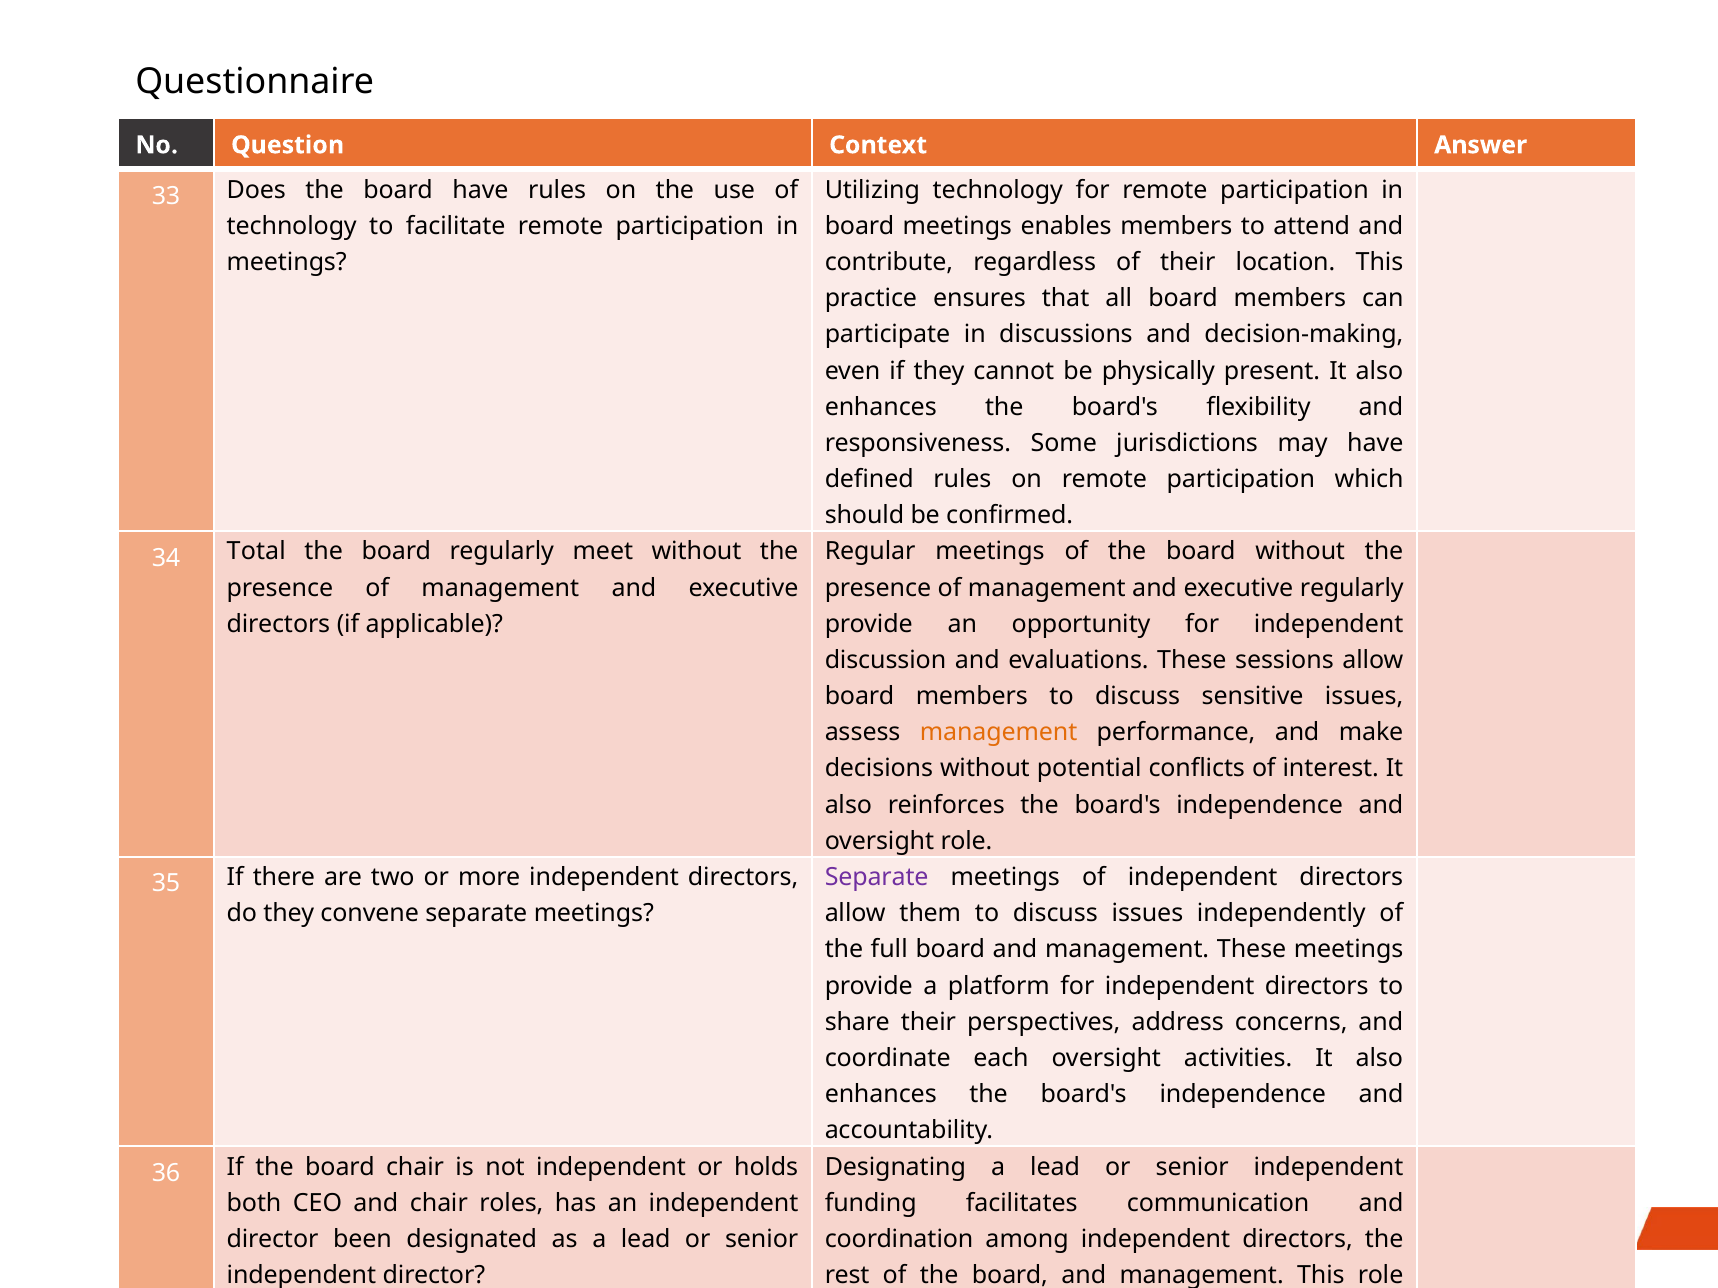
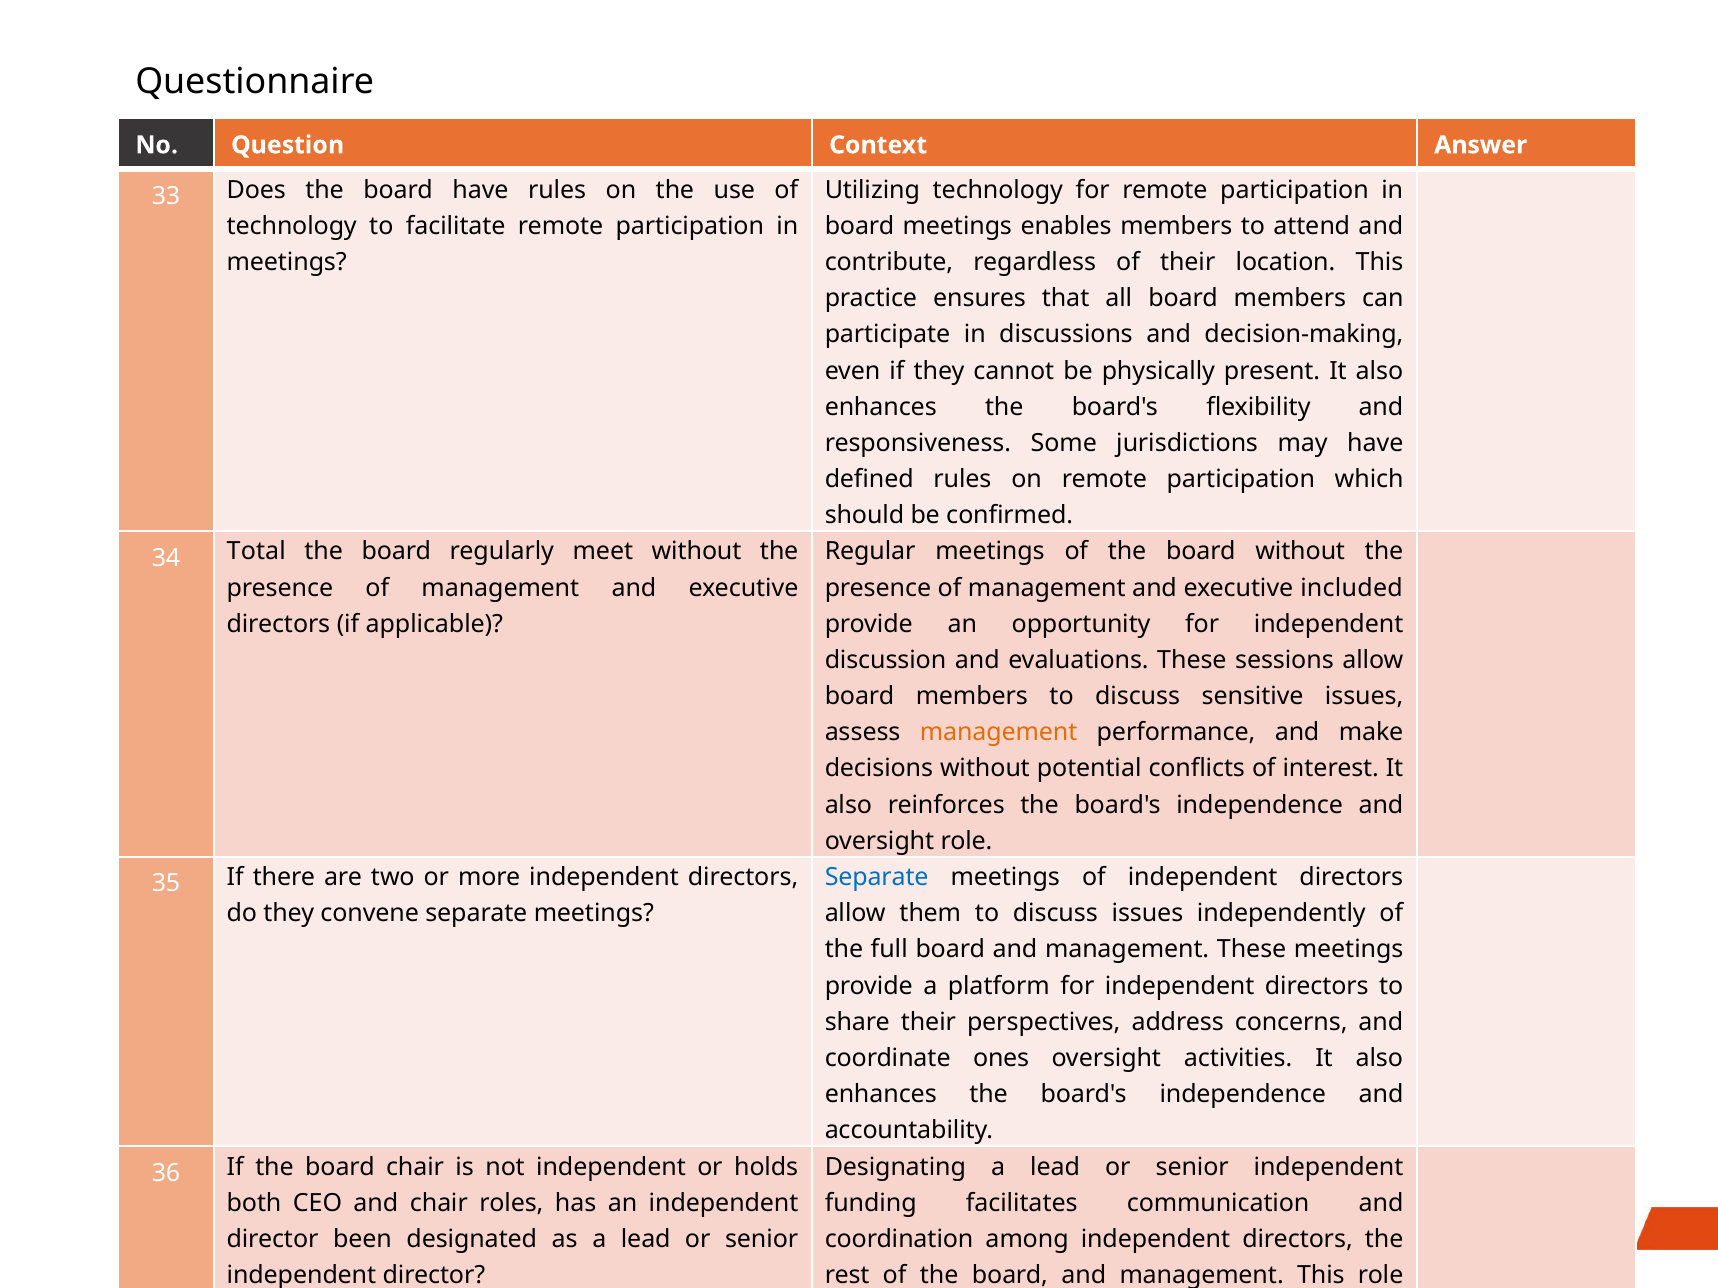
executive regularly: regularly -> included (1352, 588)
Separate colour: purple -> blue (877, 878)
each: each -> ones (1001, 1059)
